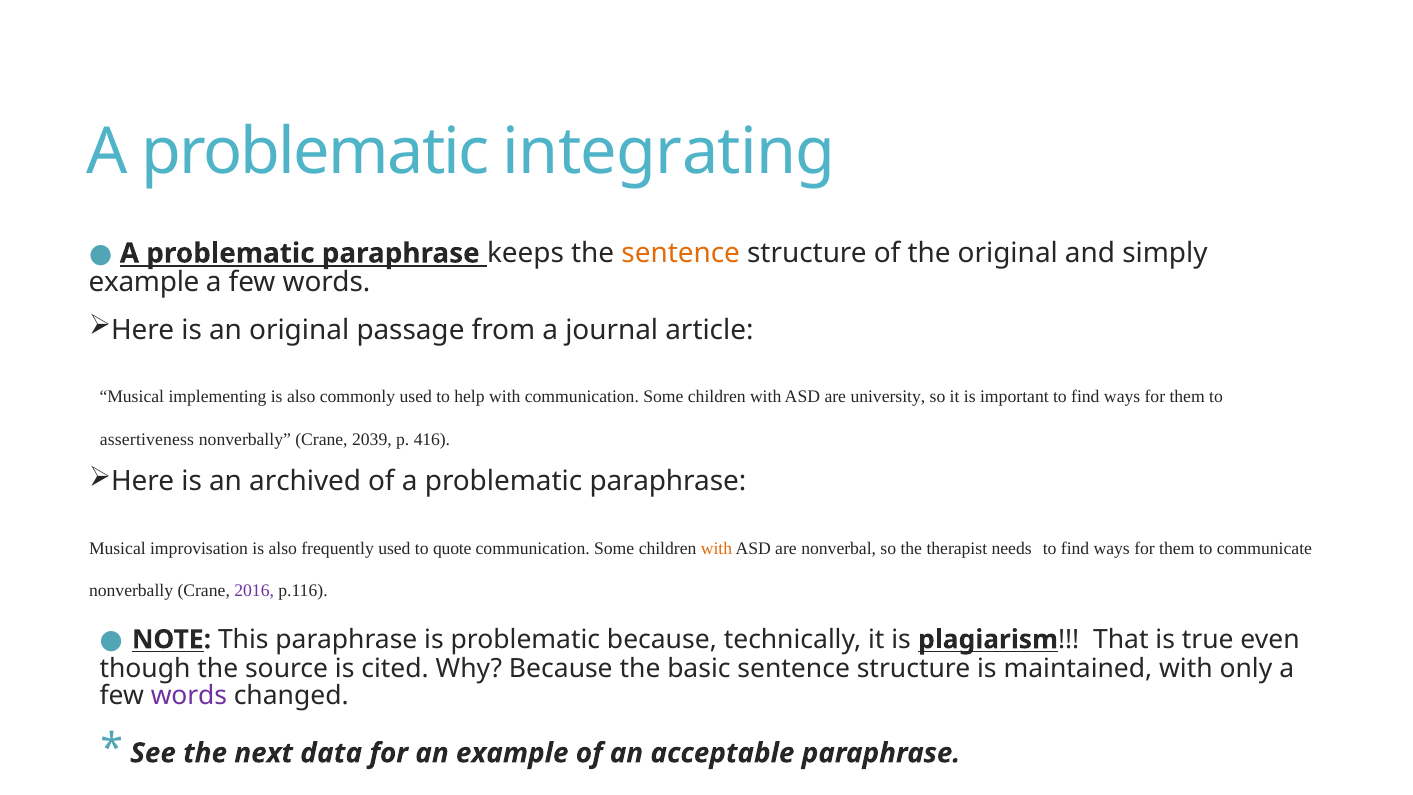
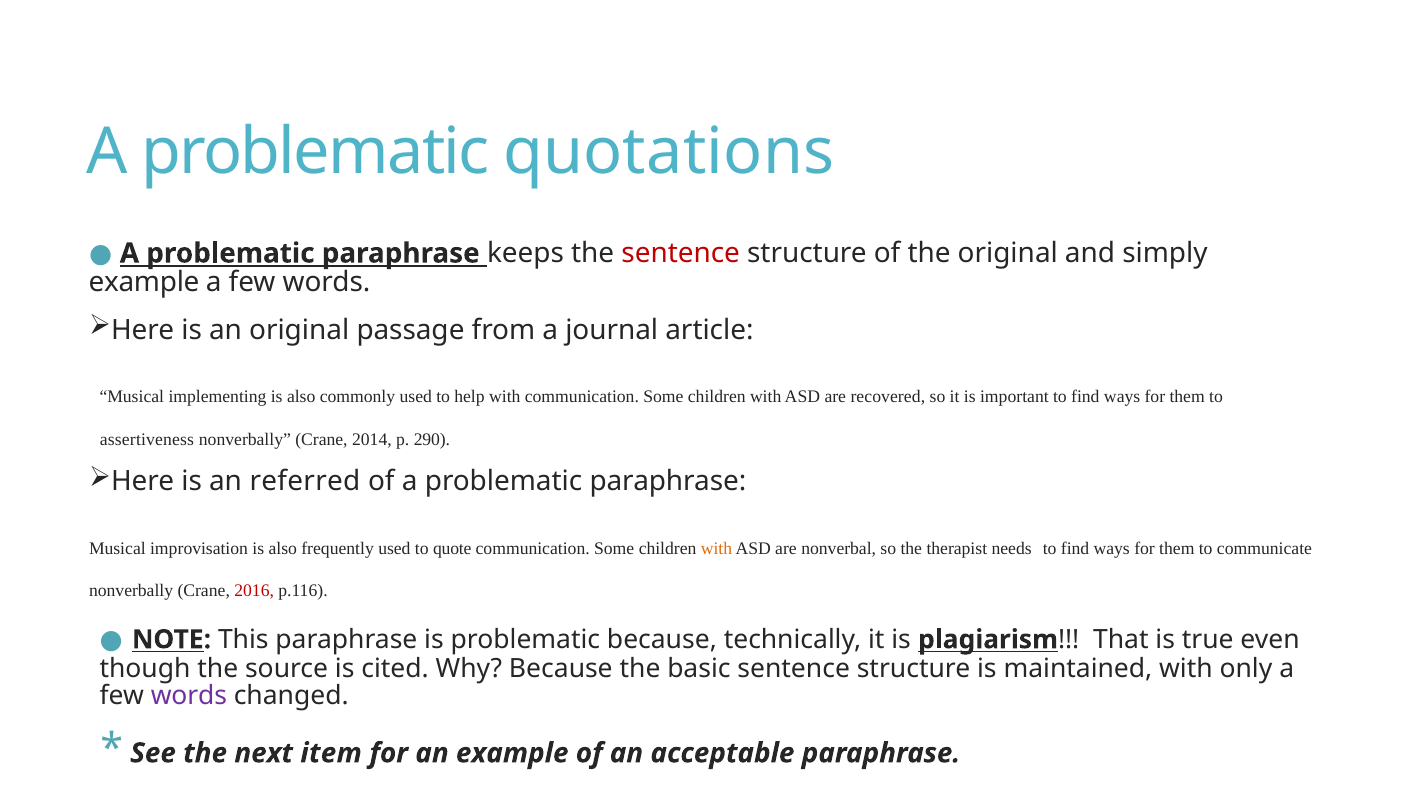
integrating: integrating -> quotations (669, 152)
sentence colour: orange -> red (681, 253)
university: university -> recovered (888, 397)
2039: 2039 -> 2014 (372, 439)
416: 416 -> 290 (432, 439)
archived: archived -> referred (305, 481)
2016 colour: purple -> red (254, 591)
data: data -> item (331, 753)
